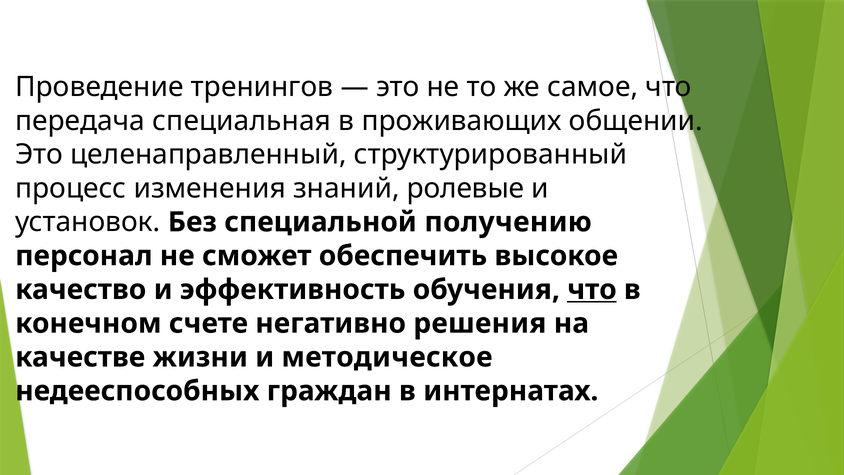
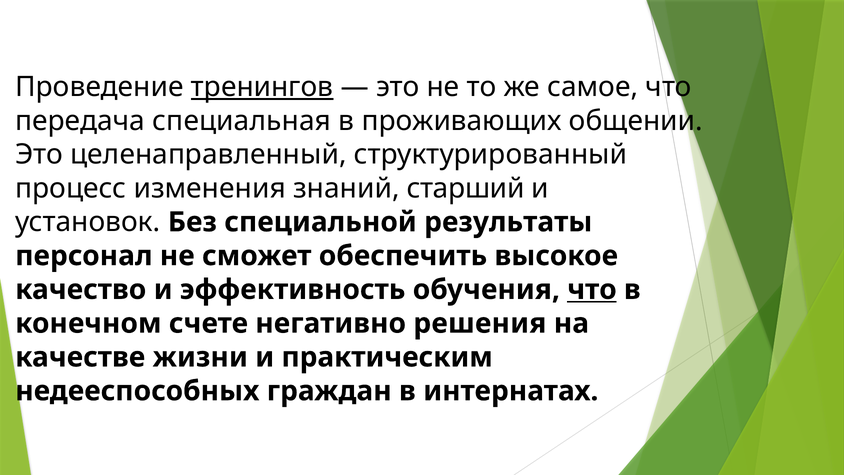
тренингов underline: none -> present (262, 87)
ролевые: ролевые -> старший (466, 188)
получению: получению -> результаты (508, 222)
методическое: методическое -> практическим (387, 357)
